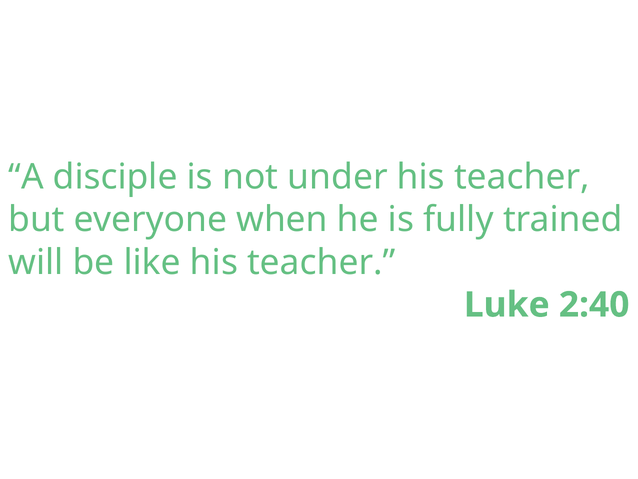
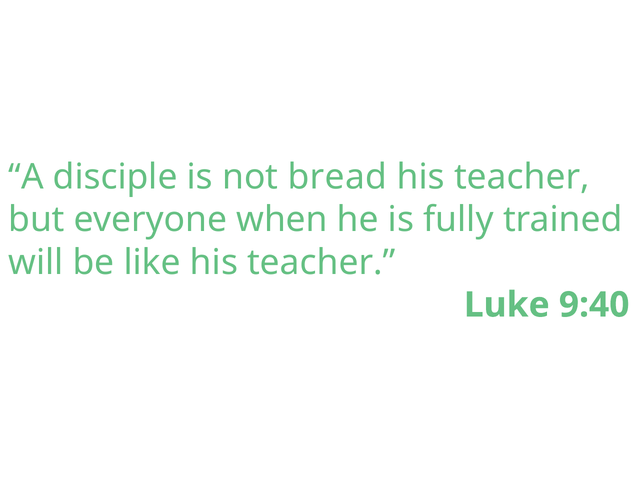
under: under -> bread (337, 177)
2:40: 2:40 -> 9:40 (594, 305)
